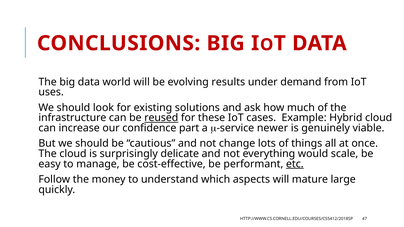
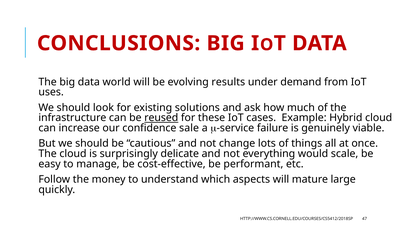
part: part -> sale (189, 128)
newer: newer -> failure (273, 128)
etc underline: present -> none (295, 164)
